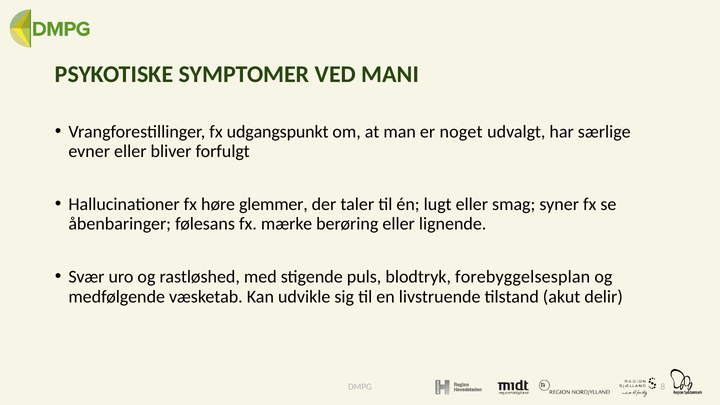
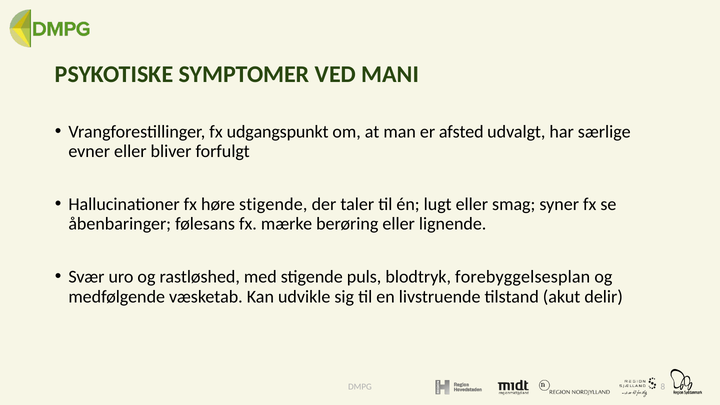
noget: noget -> afsted (461, 132)
høre glemmer: glemmer -> stigende (273, 204)
